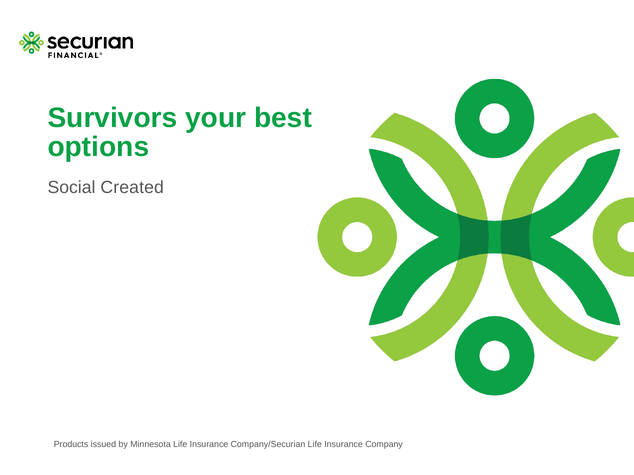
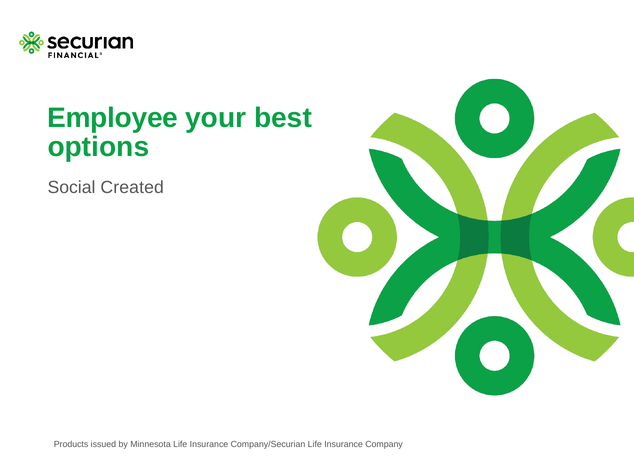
Survivors: Survivors -> Employee (113, 118)
